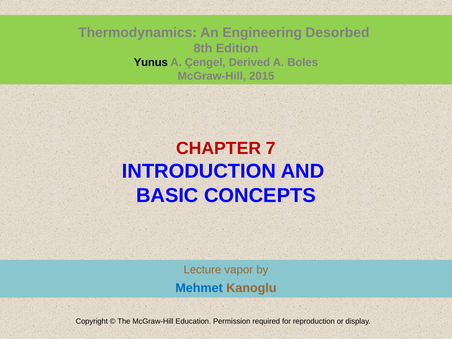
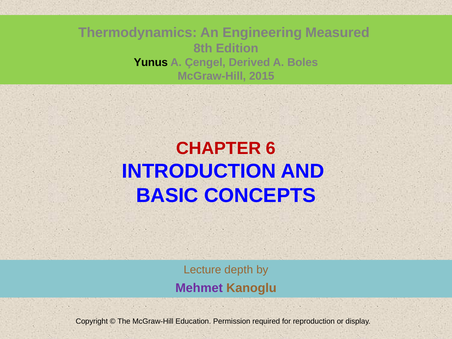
Desorbed: Desorbed -> Measured (337, 33)
7: 7 -> 6 (271, 148)
vapor: vapor -> depth (239, 270)
Mehmet colour: blue -> purple (199, 288)
